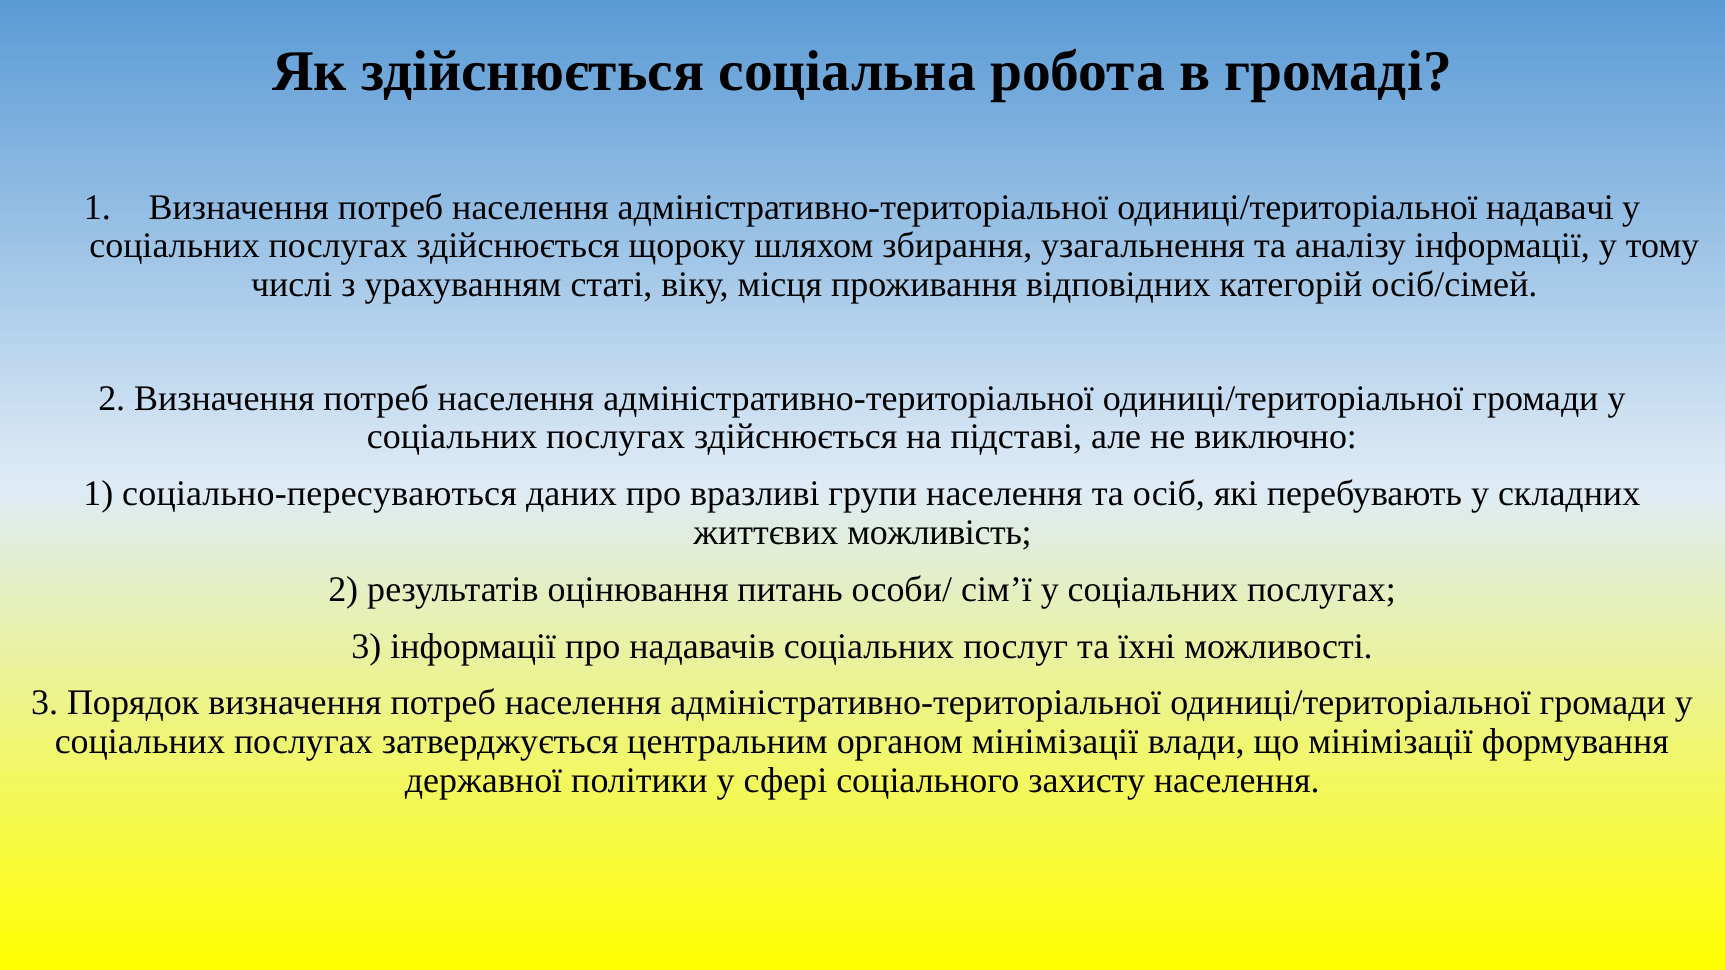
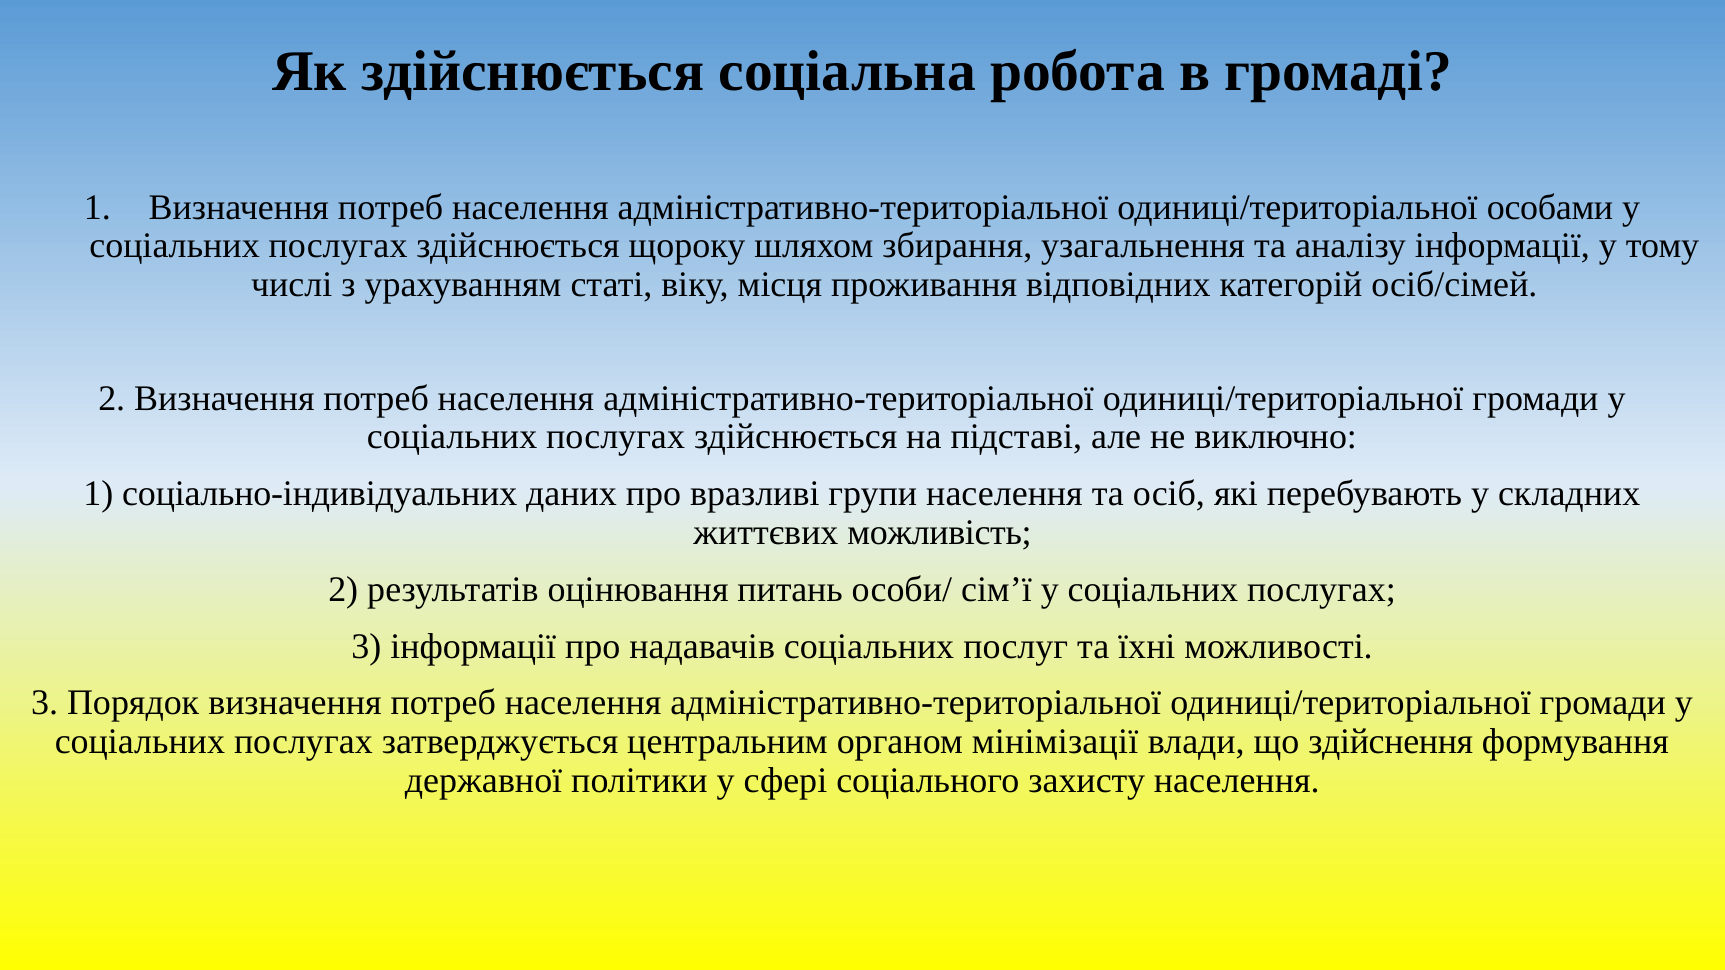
надавачі: надавачі -> особами (1550, 207)
соціально-пересуваються: соціально-пересуваються -> соціально-індивідуальних (320, 494)
що мінімізації: мінімізації -> здійснення (1391, 742)
